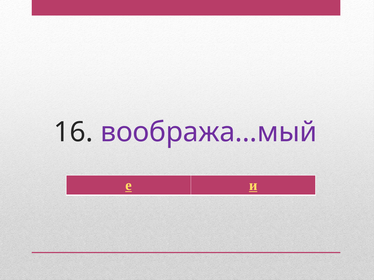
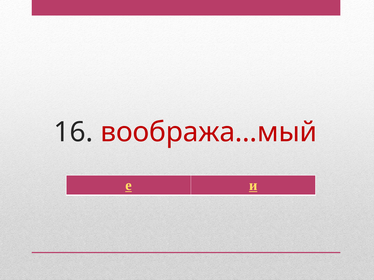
вообража…мый colour: purple -> red (209, 132)
